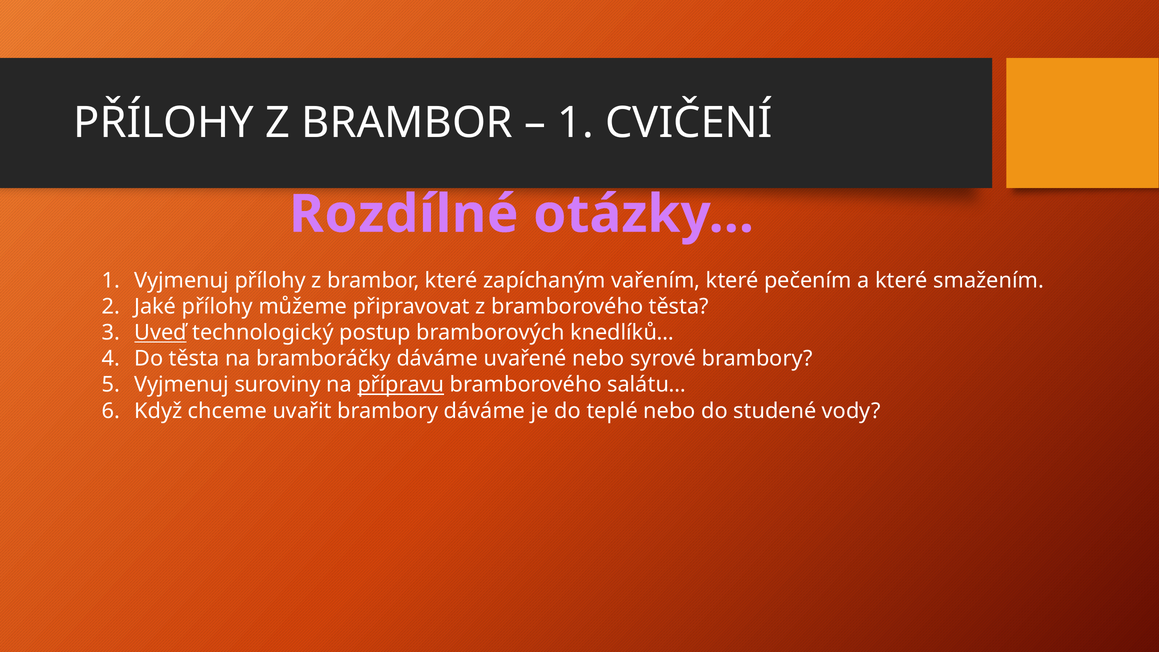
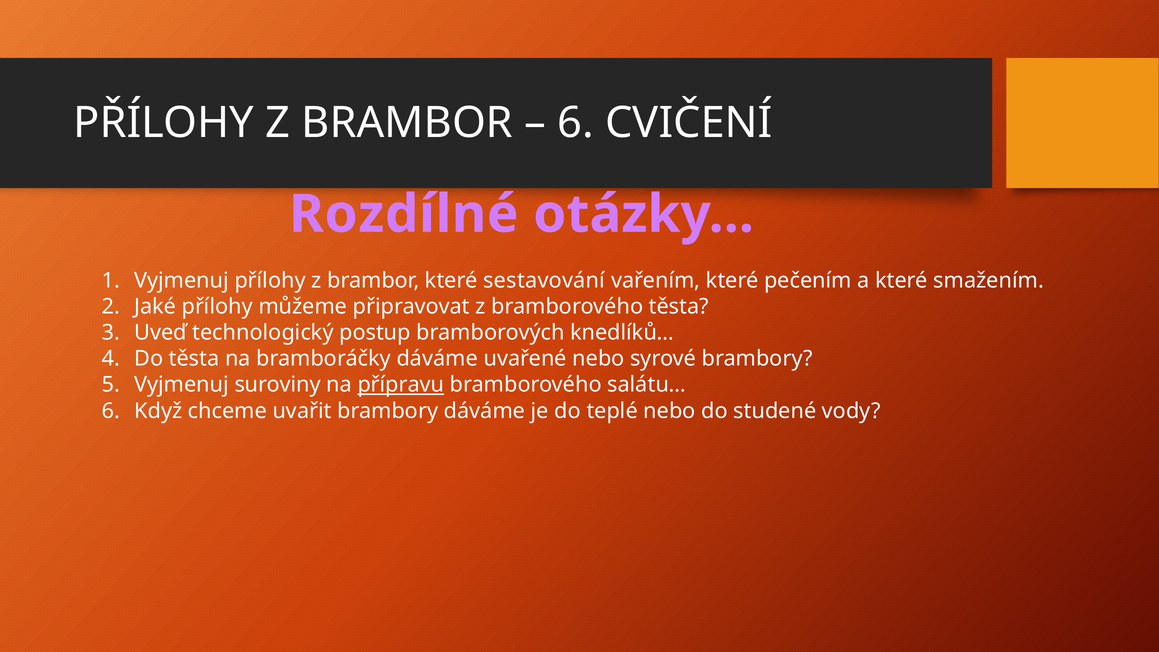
1: 1 -> 6 (576, 123)
zapíchaným: zapíchaným -> sestavování (544, 280)
Uveď underline: present -> none (160, 333)
